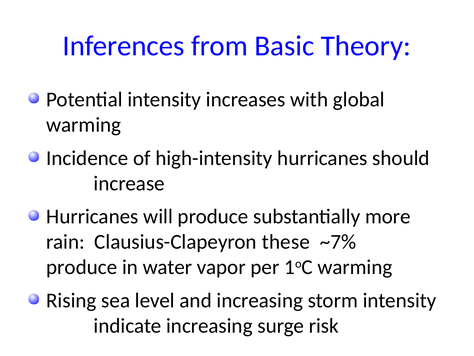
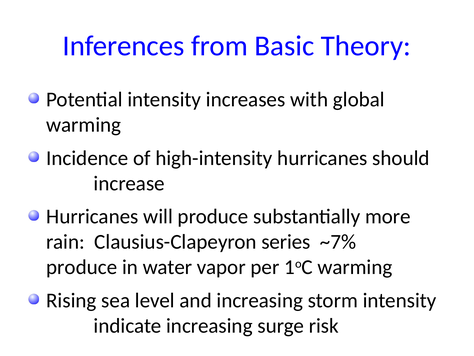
these: these -> series (286, 242)
